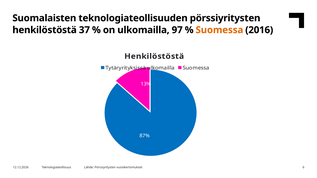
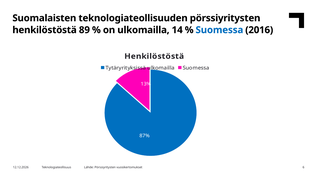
37: 37 -> 89 (84, 30)
97: 97 -> 14 (177, 30)
Suomessa colour: orange -> blue (219, 30)
